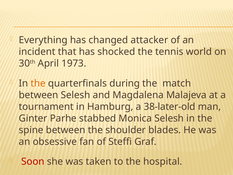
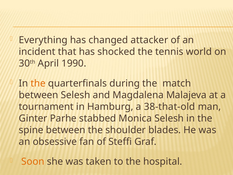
1973: 1973 -> 1990 (74, 63)
38-later-old: 38-later-old -> 38-that-old (170, 107)
Soon colour: red -> orange (33, 161)
